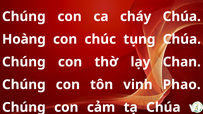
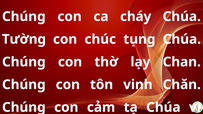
Hoàng: Hoàng -> Tường (24, 39)
Phao: Phao -> Chăn (182, 85)
